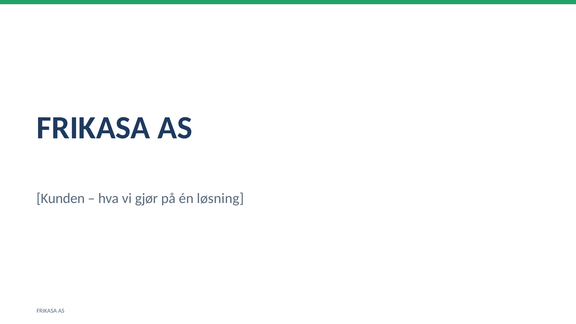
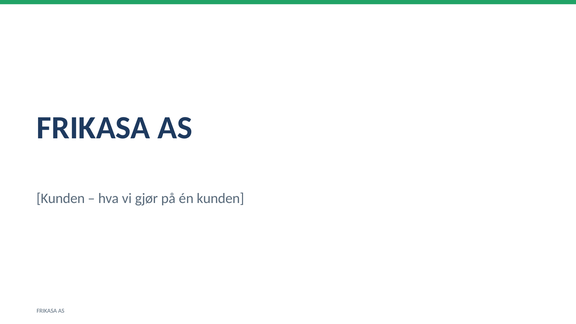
én løsning: løsning -> kunden (220, 198)
